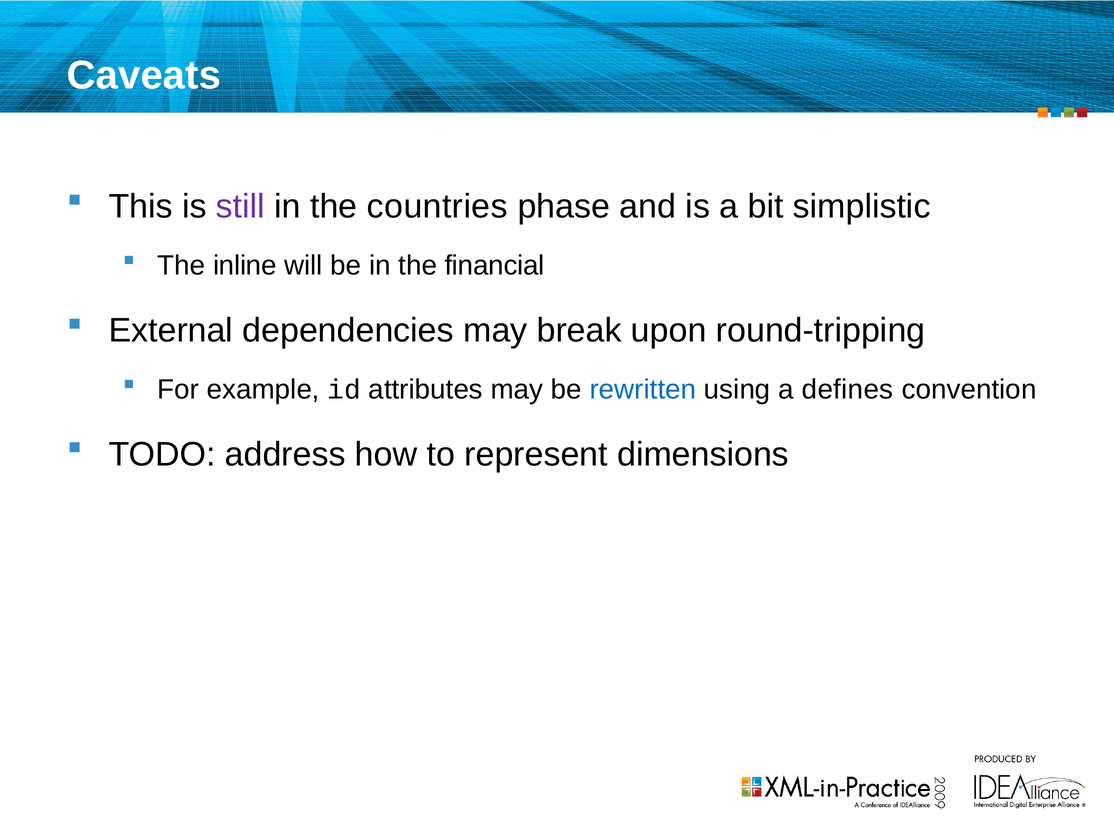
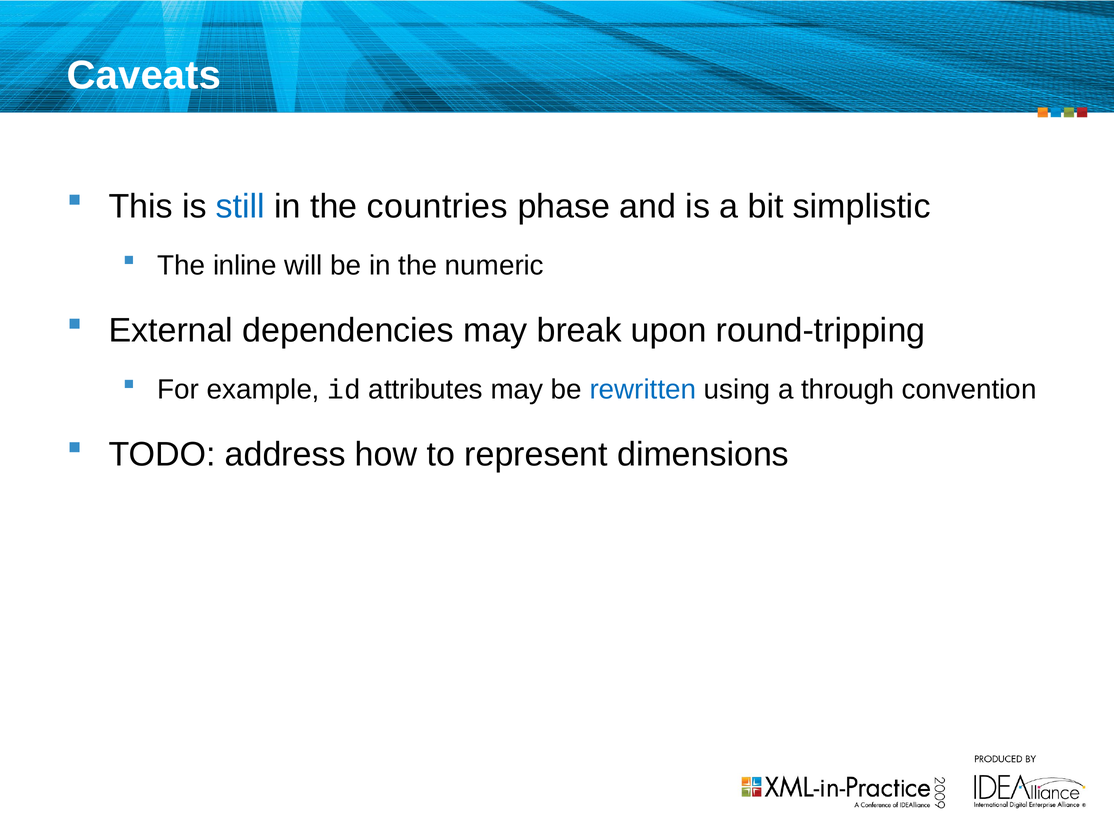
still colour: purple -> blue (241, 207)
financial: financial -> numeric (494, 266)
defines: defines -> through (848, 389)
